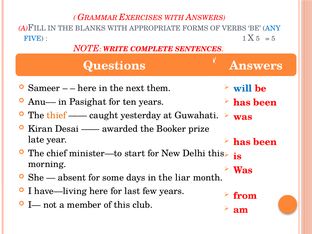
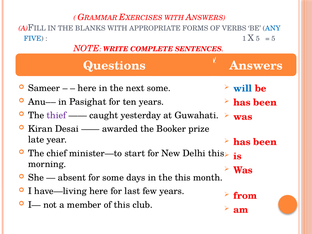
next them: them -> some (159, 88)
thief colour: orange -> purple (56, 115)
the liar: liar -> this (183, 178)
